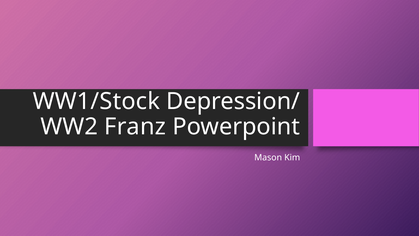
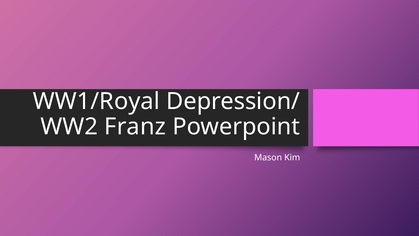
WW1/Stock: WW1/Stock -> WW1/Royal (96, 101)
